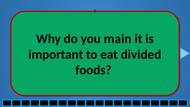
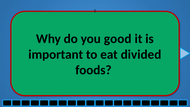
main: main -> good (118, 39)
